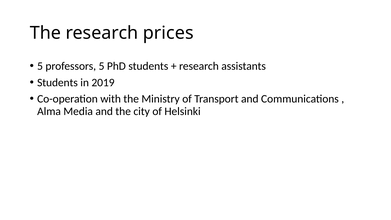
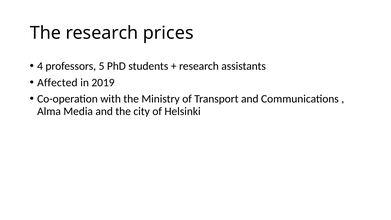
5: 5 -> 4 (40, 66)
Students: Students -> Affected (57, 83)
